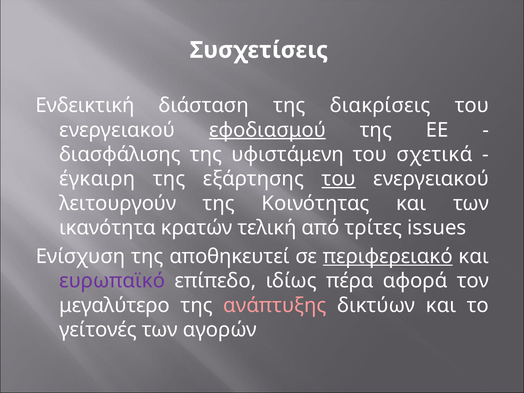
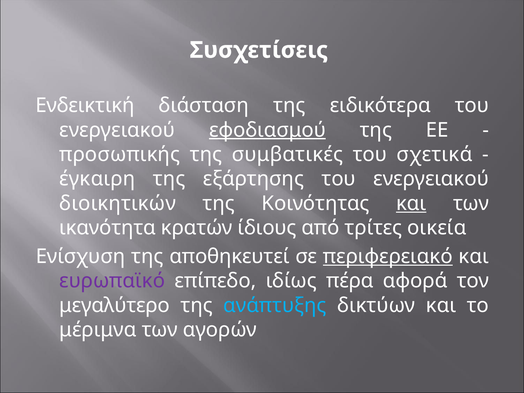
διακρίσεις: διακρίσεις -> ειδικότερα (380, 106)
διασφάλισης: διασφάλισης -> προσωπικής (120, 154)
υφιστάμενη: υφιστάμενη -> συμβατικές (287, 154)
του underline: present -> none (339, 179)
λειτουργούν: λειτουργούν -> διοικητικών (118, 203)
και underline: none -> present (411, 203)
τελική: τελική -> ίδιους (267, 228)
issues: issues -> οικεία (437, 228)
ανάπτυξης colour: pink -> light blue (275, 305)
γείτονές: γείτονές -> μέριμνα (98, 330)
